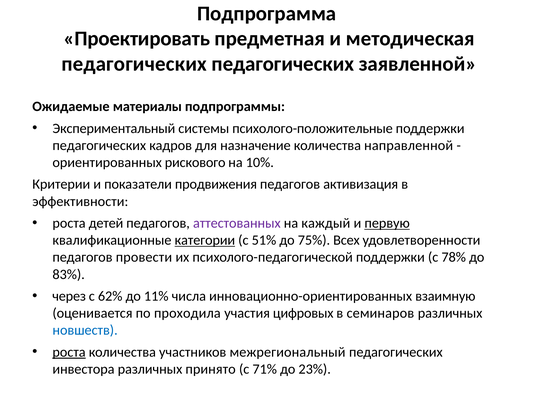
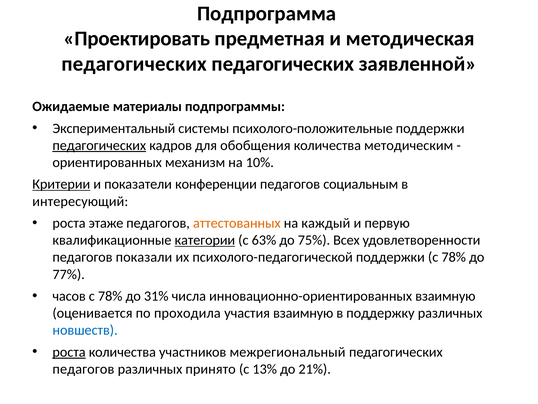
педагогических underline: none -> present (99, 145)
назначение: назначение -> обобщения (255, 145)
направленной: направленной -> методическим (409, 145)
рискового: рискового -> механизм (195, 162)
Критерии underline: none -> present (61, 184)
продвижения: продвижения -> конференции (216, 184)
активизация: активизация -> социальным (361, 184)
эффективности: эффективности -> интересующий (80, 201)
детей: детей -> этаже (106, 223)
аттестованных colour: purple -> orange (237, 223)
первую underline: present -> none (387, 223)
51%: 51% -> 63% (264, 240)
провести: провести -> показали (144, 257)
83%: 83% -> 77% (69, 274)
через: через -> часов (69, 296)
62%: 62% -> 78% (110, 296)
11%: 11% -> 31% (156, 296)
участия цифровых: цифровых -> взаимную (303, 313)
семинаров: семинаров -> поддержку (380, 313)
инвестора: инвестора -> педагогов (83, 369)
71%: 71% -> 13% (265, 369)
23%: 23% -> 21% (315, 369)
